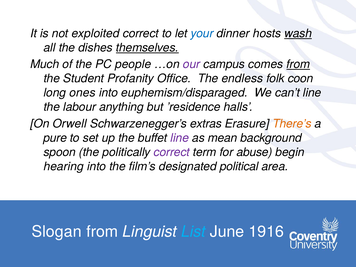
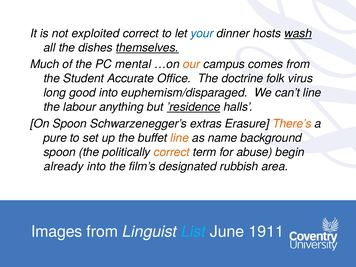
people: people -> mental (133, 64)
our colour: purple -> orange (192, 64)
from underline: present -> none (298, 64)
Profanity: Profanity -> Accurate (131, 79)
endless: endless -> doctrine (242, 79)
coon: coon -> virus (300, 79)
ones: ones -> good (83, 93)
’residence underline: none -> present (194, 107)
On Orwell: Orwell -> Spoon (70, 124)
line colour: purple -> orange (180, 138)
mean: mean -> name (223, 138)
correct colour: purple -> orange (172, 152)
hearing: hearing -> already (64, 166)
political: political -> rubbish (239, 166)
Slogan: Slogan -> Images (57, 232)
1916: 1916 -> 1911 (266, 232)
